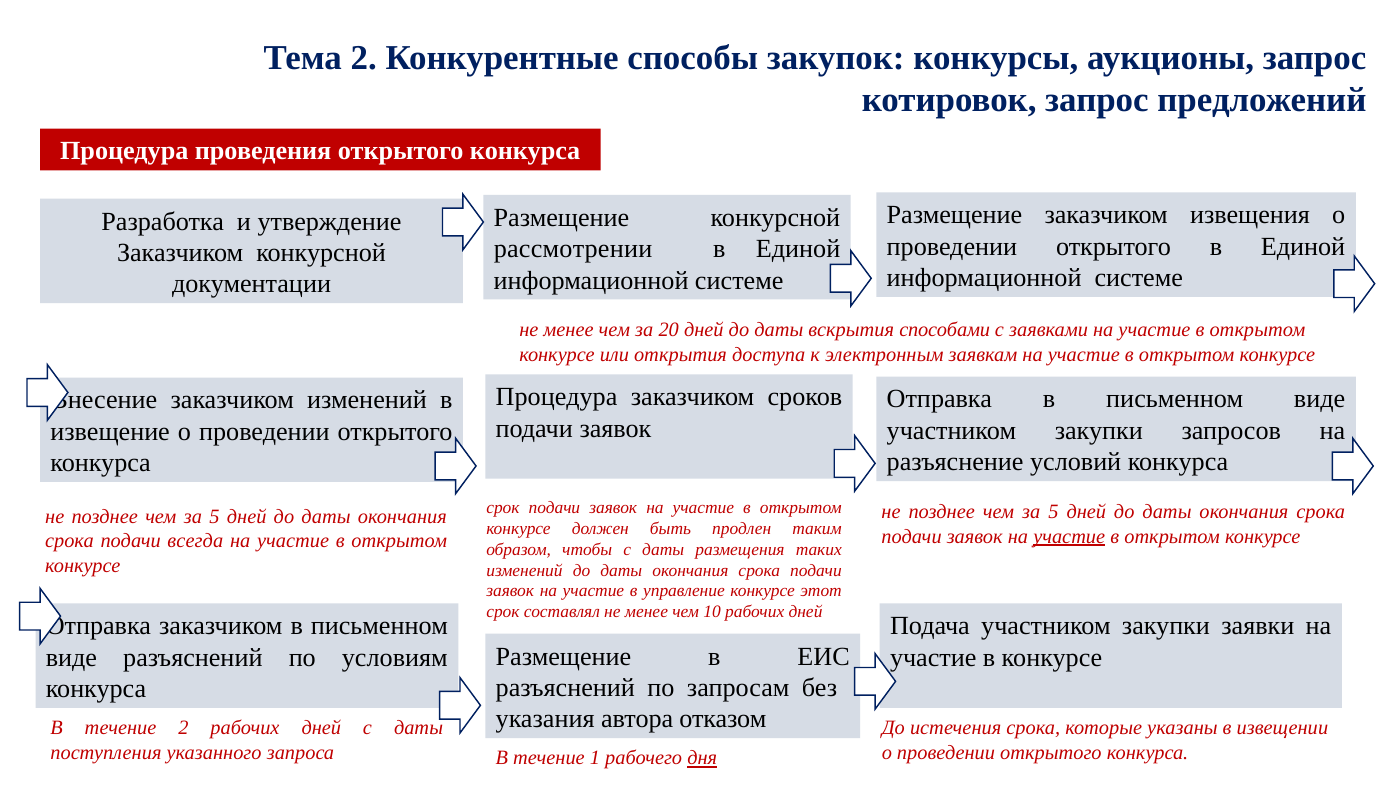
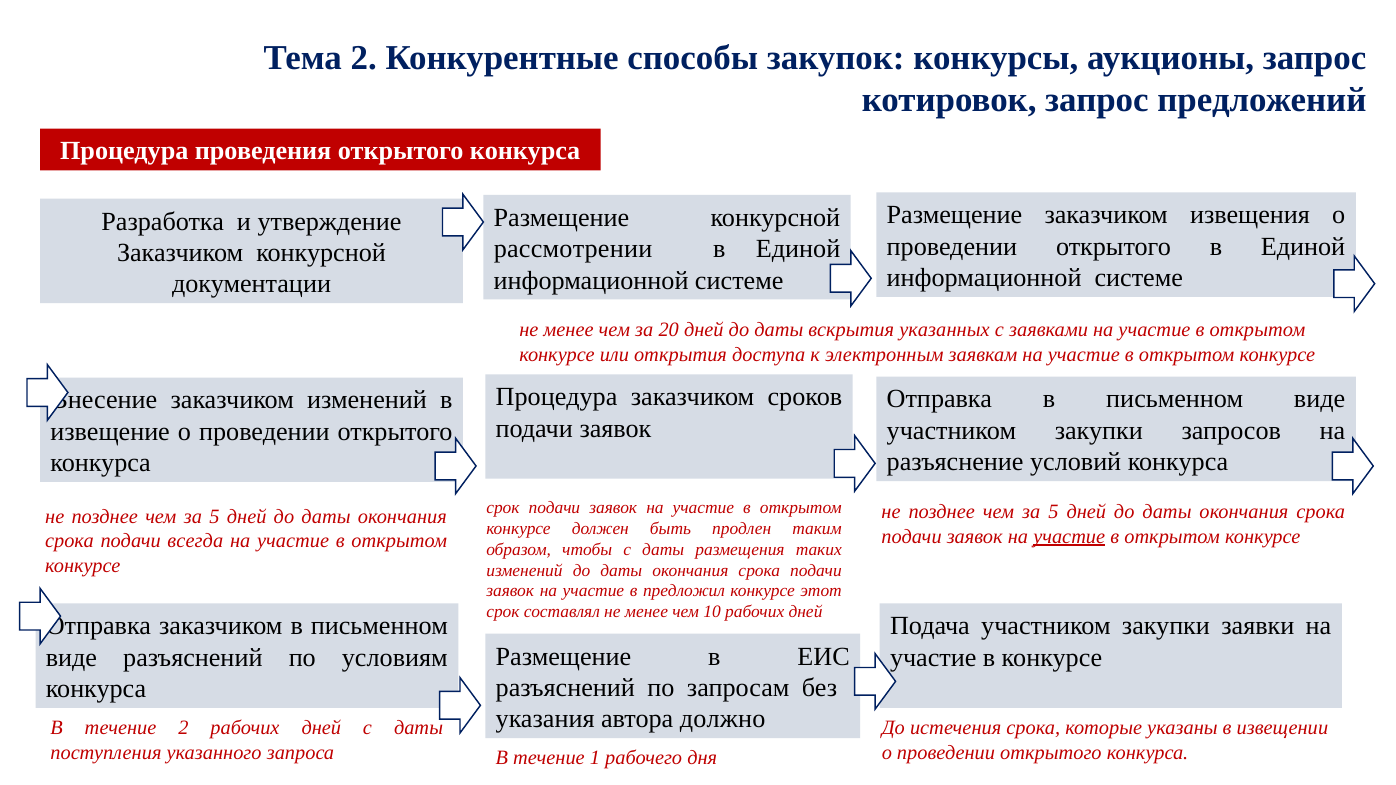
способами: способами -> указанных (945, 330)
управление: управление -> предложил (684, 591)
отказом: отказом -> должно (723, 719)
дня underline: present -> none (702, 758)
